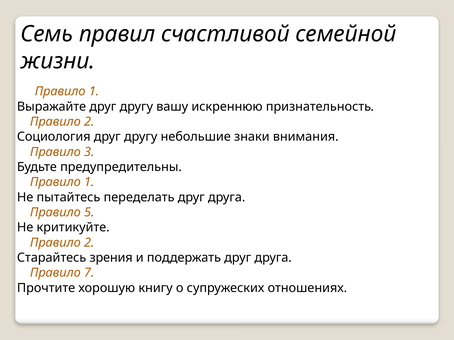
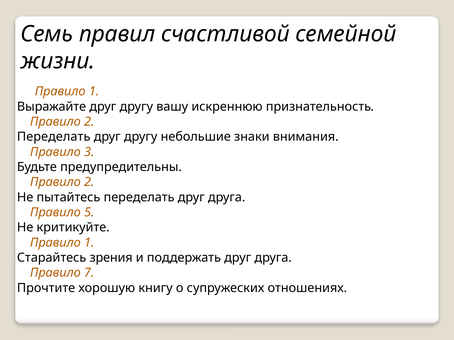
Социология: Социология -> Переделать (54, 137)
1: 1 -> 2 (89, 182)
2: 2 -> 1 (89, 243)
